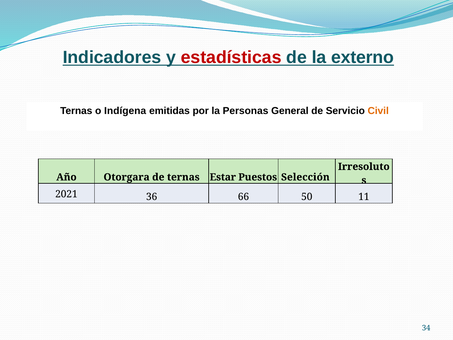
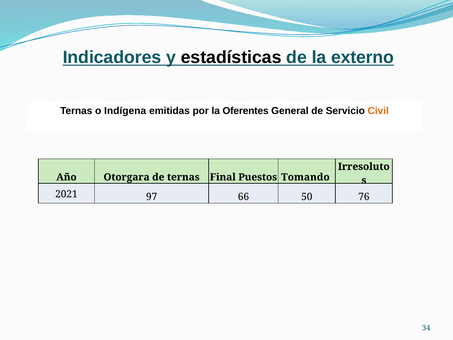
estadísticas colour: red -> black (231, 57)
Personas: Personas -> Oferentes (246, 111)
Estar: Estar -> Final (223, 177)
Selección: Selección -> Tomando (305, 177)
36: 36 -> 97 (152, 197)
11: 11 -> 76 (364, 197)
